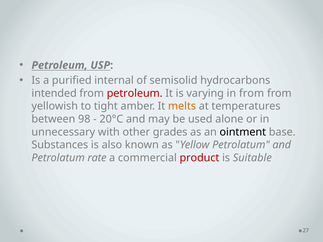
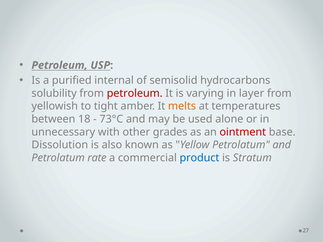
intended: intended -> solubility (54, 93)
in from: from -> layer (252, 93)
98: 98 -> 18 (84, 119)
20°C: 20°C -> 73°C (111, 119)
ointment colour: black -> red (243, 132)
Substances: Substances -> Dissolution (60, 145)
product colour: red -> blue (199, 158)
Suitable: Suitable -> Stratum (252, 158)
